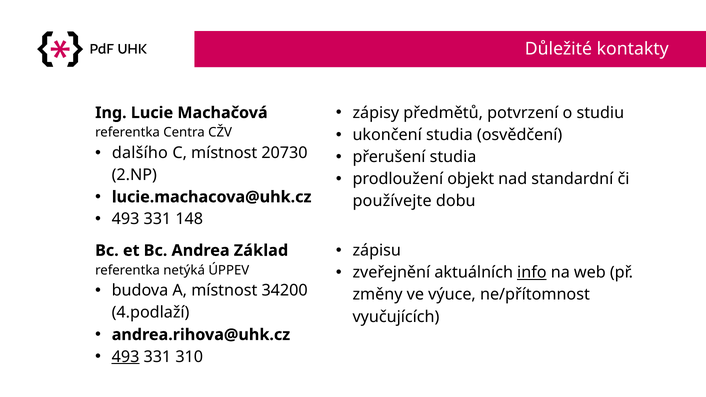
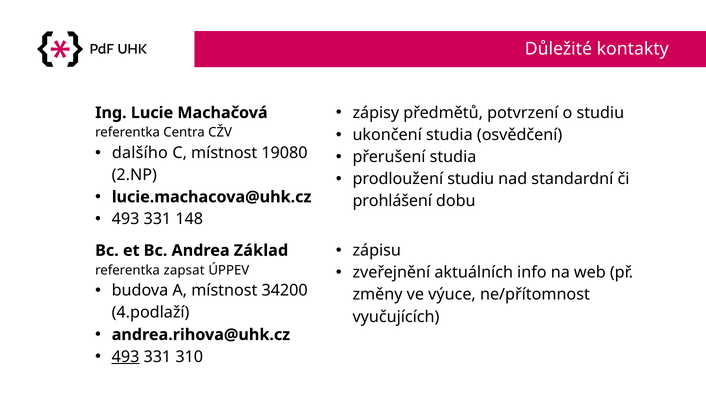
20730: 20730 -> 19080 (284, 153)
prodloužení objekt: objekt -> studiu (471, 179)
používejte: používejte -> prohlášení (392, 201)
info underline: present -> none (532, 273)
netýká: netýká -> zapsat (184, 270)
